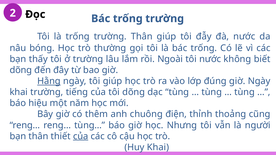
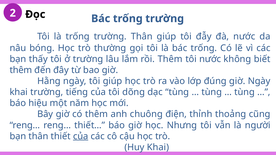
rồi Ngoài: Ngoài -> Thêm (170, 59)
dõng: dõng -> thêm (21, 70)
Hằng underline: present -> none (49, 81)
tùng…: tùng… -> thiết… (90, 125)
